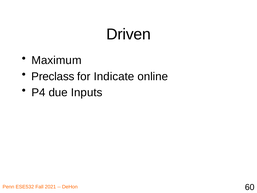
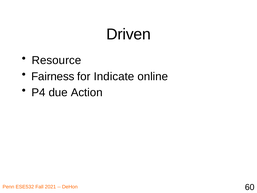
Maximum: Maximum -> Resource (57, 60)
Preclass: Preclass -> Fairness (53, 76)
Inputs: Inputs -> Action (87, 92)
